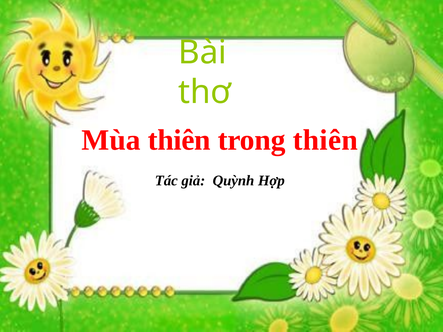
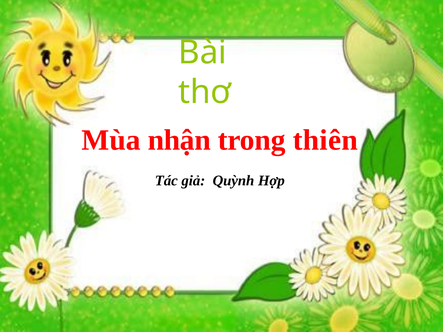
Mùa thiên: thiên -> nhận (179, 140)
